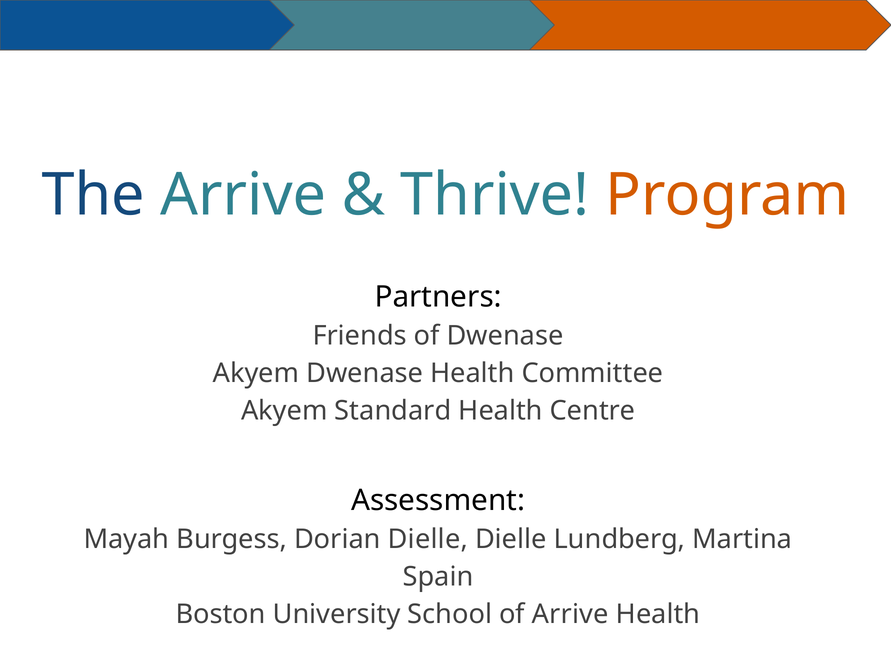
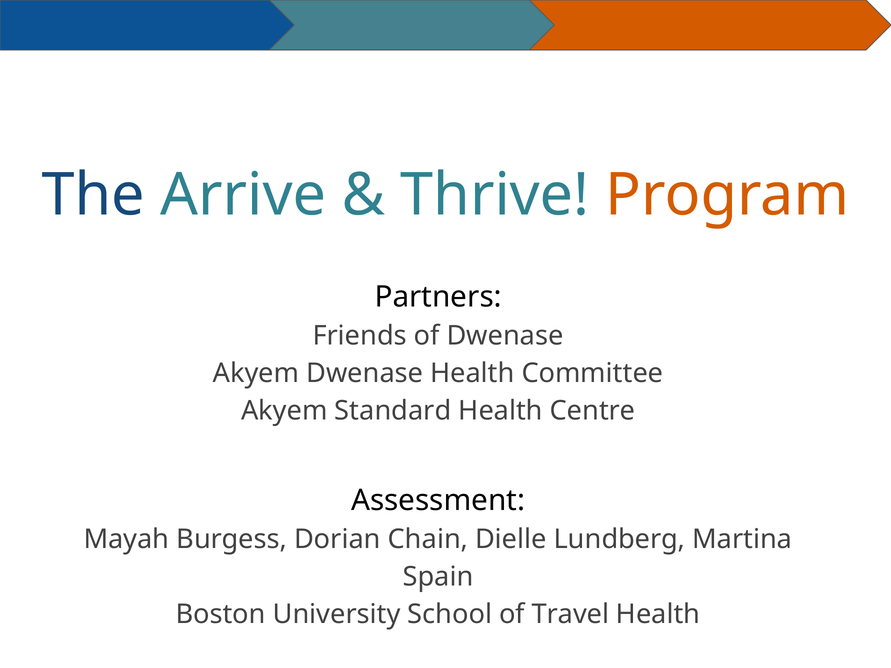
Dorian Dielle: Dielle -> Chain (428, 539)
of Arrive: Arrive -> Travel (570, 615)
